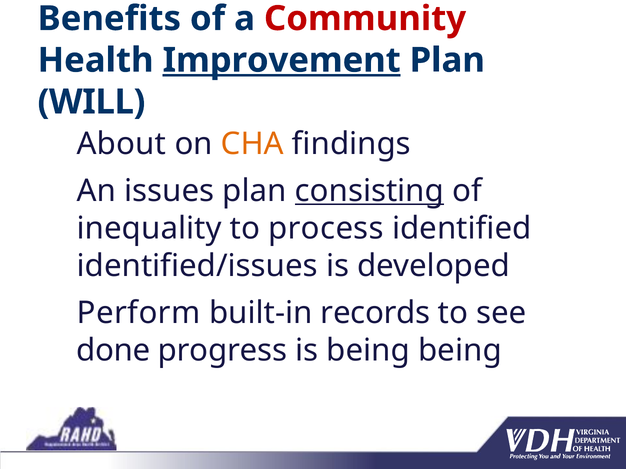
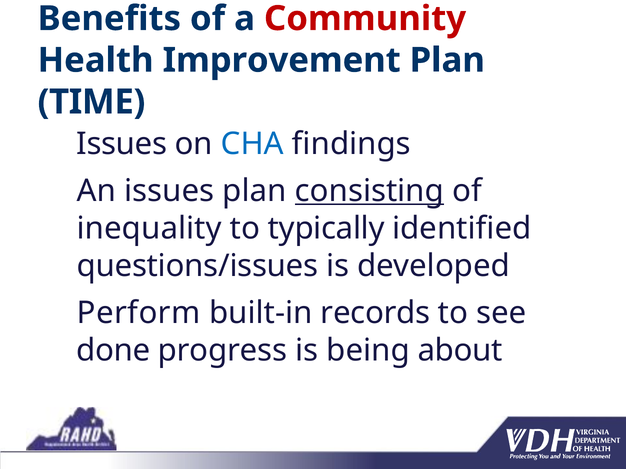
Improvement underline: present -> none (282, 60)
WILL: WILL -> TIME (91, 102)
About: About -> Issues (122, 144)
CHA colour: orange -> blue (252, 144)
process: process -> typically (326, 229)
identified/issues: identified/issues -> questions/issues (197, 266)
being being: being -> about (460, 351)
